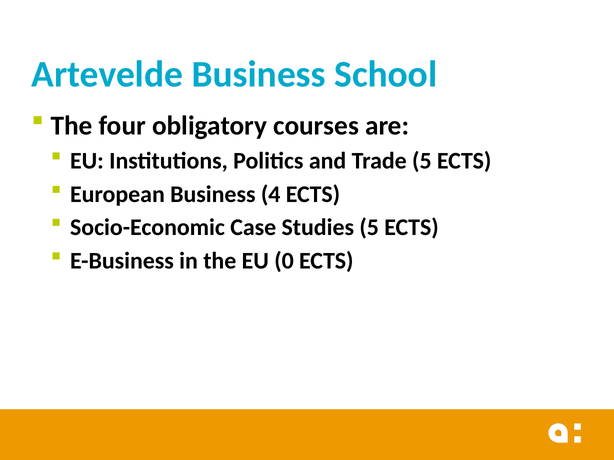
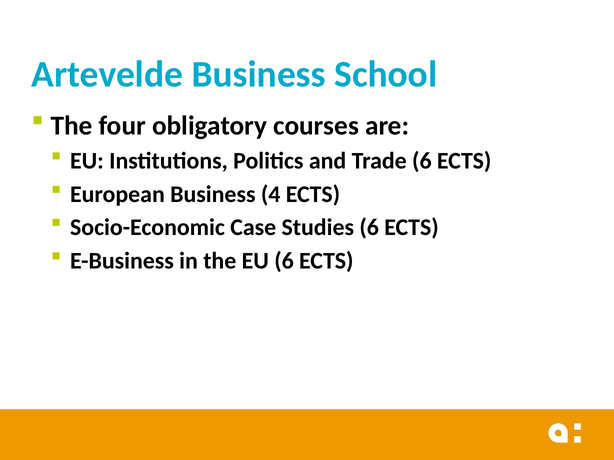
Trade 5: 5 -> 6 (422, 161)
Studies 5: 5 -> 6 (369, 228)
EU 0: 0 -> 6 (284, 261)
